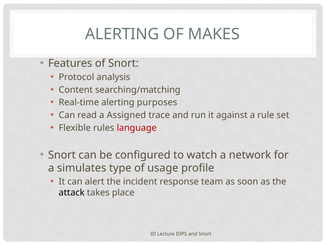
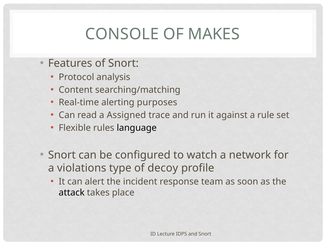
ALERTING: ALERTING -> CONSOLE (122, 34)
language colour: red -> black (137, 128)
simulates: simulates -> violations (82, 168)
usage: usage -> decoy (163, 168)
